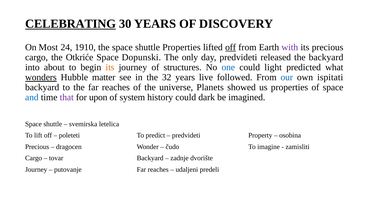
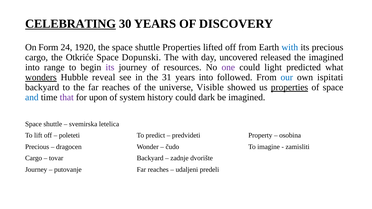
Most: Most -> Form (48, 47)
1910: 1910 -> 1920 (85, 47)
off underline: present -> none (231, 47)
with colour: purple -> blue (290, 47)
The only: only -> with (190, 57)
day predvideti: predvideti -> uncovered (238, 57)
the backyard: backyard -> imagined (326, 57)
about: about -> range (54, 67)
its colour: orange -> purple (110, 67)
structures: structures -> resources (183, 67)
one colour: blue -> purple (228, 67)
matter: matter -> reveal (104, 77)
32: 32 -> 31 (167, 77)
years live: live -> into (206, 77)
Planets: Planets -> Visible (210, 87)
properties underline: none -> present (290, 87)
